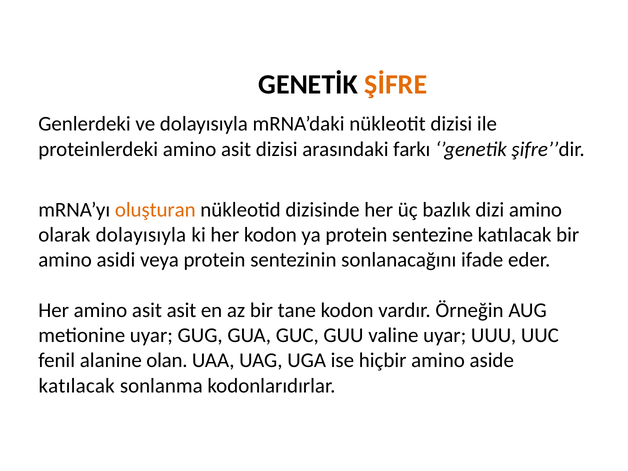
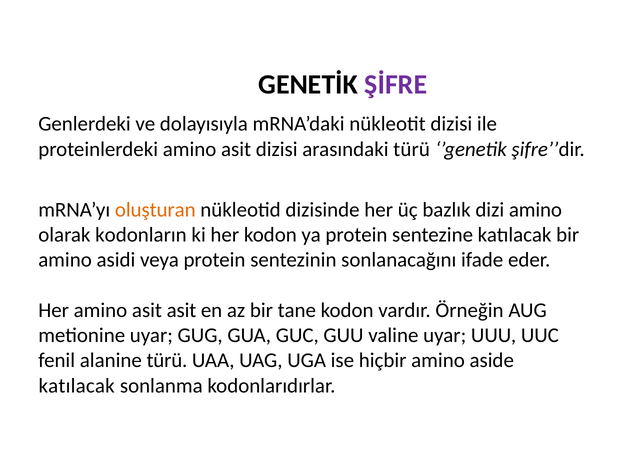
ŞİFRE colour: orange -> purple (396, 85)
arasındaki farkı: farkı -> türü (412, 149)
olarak dolayısıyla: dolayısıyla -> kodonların (141, 235)
alanine olan: olan -> türü (167, 361)
